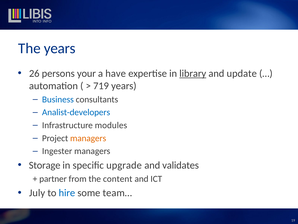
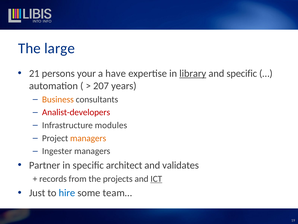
The years: years -> large (60, 48)
26: 26 -> 21 (34, 73)
and update: update -> specific (242, 73)
719: 719 -> 207 (101, 86)
Business colour: blue -> orange (58, 99)
Analist-developers colour: blue -> red (76, 112)
Storage: Storage -> Partner (45, 165)
upgrade: upgrade -> architect (124, 165)
partner: partner -> records (53, 178)
content: content -> projects (118, 178)
ICT underline: none -> present (156, 178)
July: July -> Just (37, 193)
